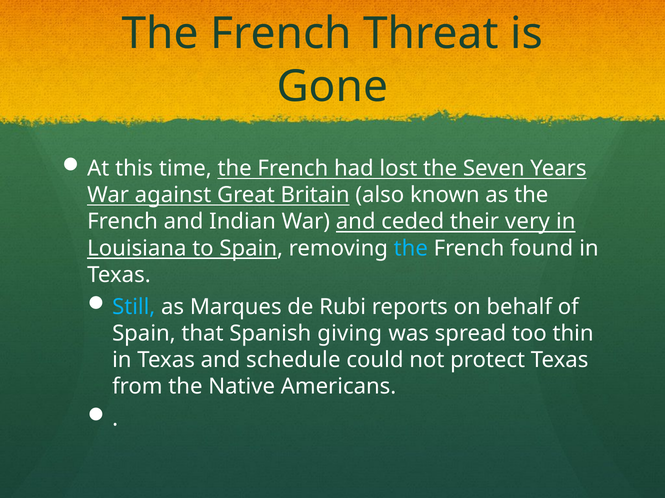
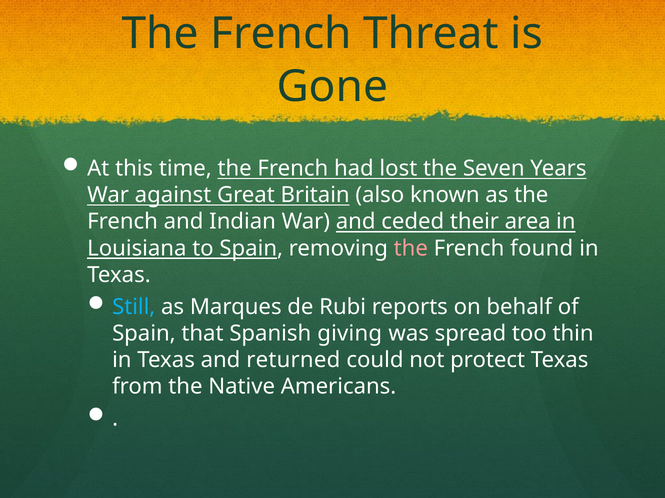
very: very -> area (528, 222)
the colour: light blue -> pink (411, 249)
schedule: schedule -> returned (293, 361)
